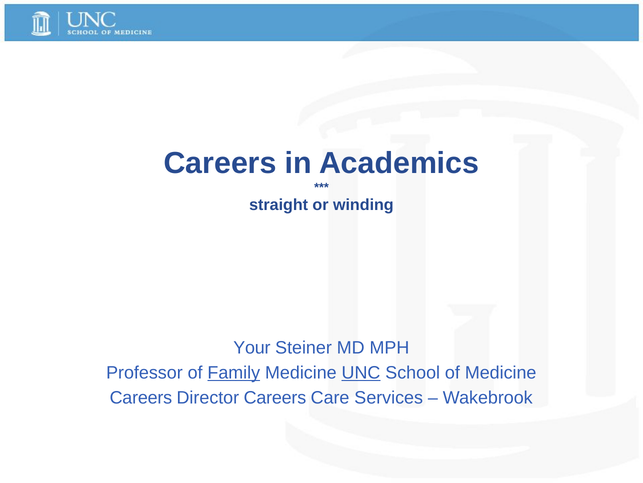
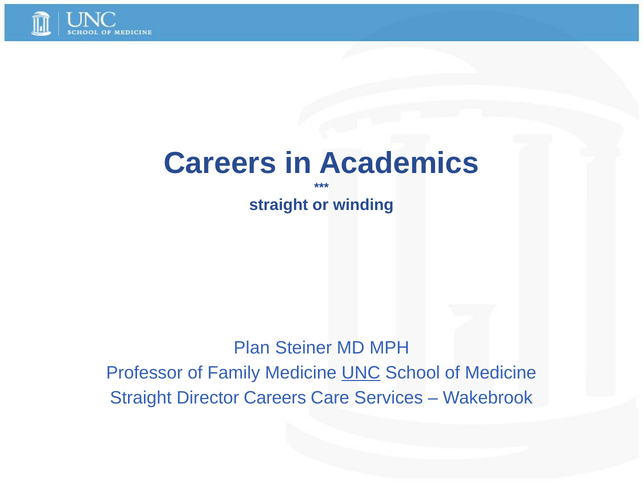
Your: Your -> Plan (252, 347)
Family underline: present -> none (234, 372)
Careers: Careers -> Straight (141, 397)
